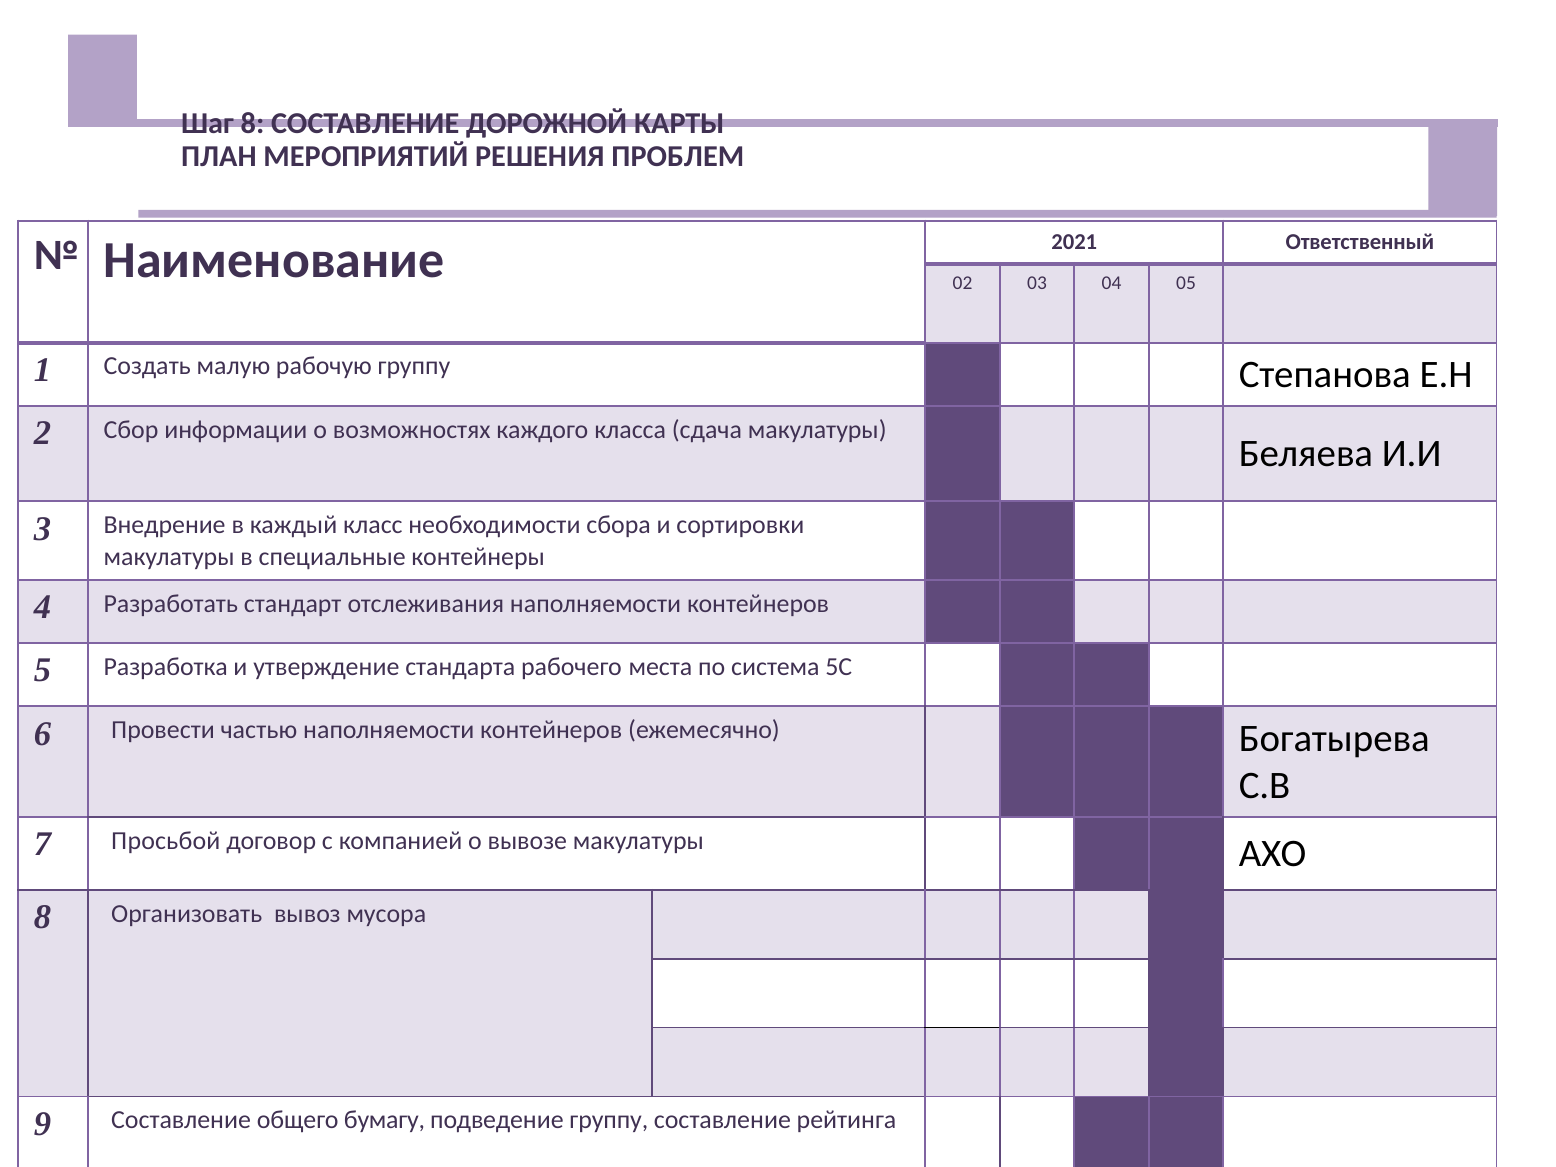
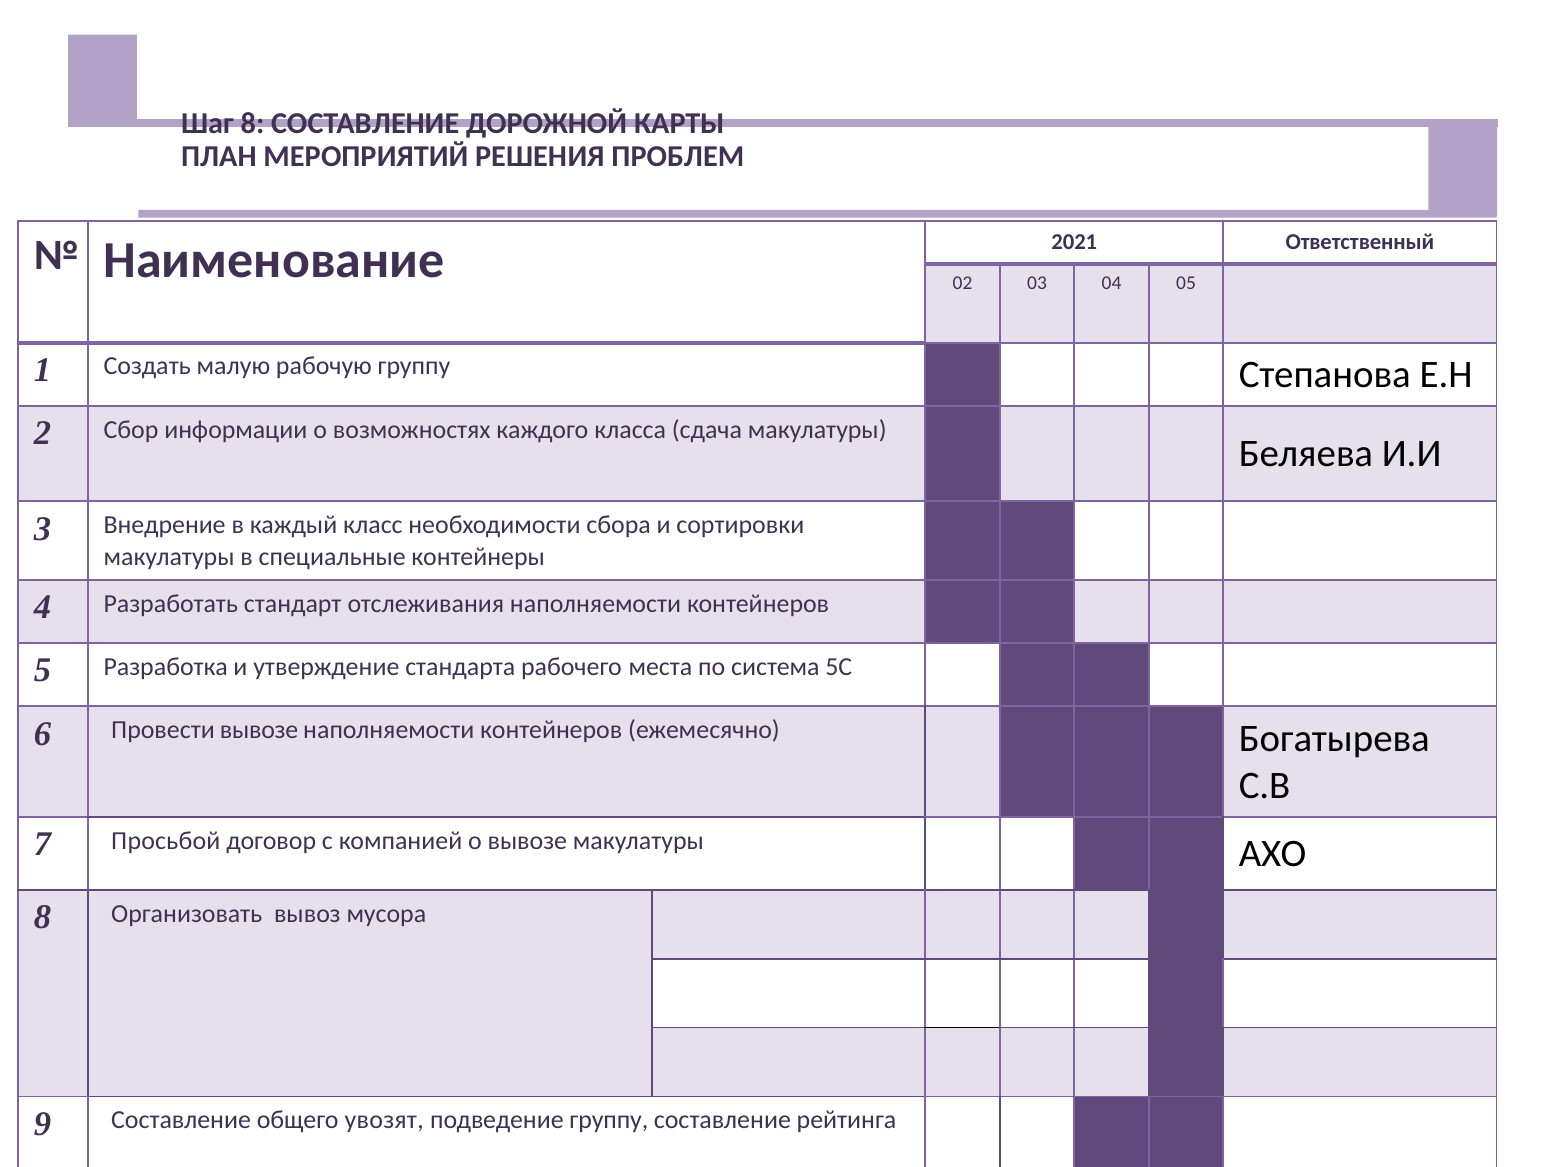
Провести частью: частью -> вывозе (259, 730)
бумагу: бумагу -> увозят (384, 1120)
